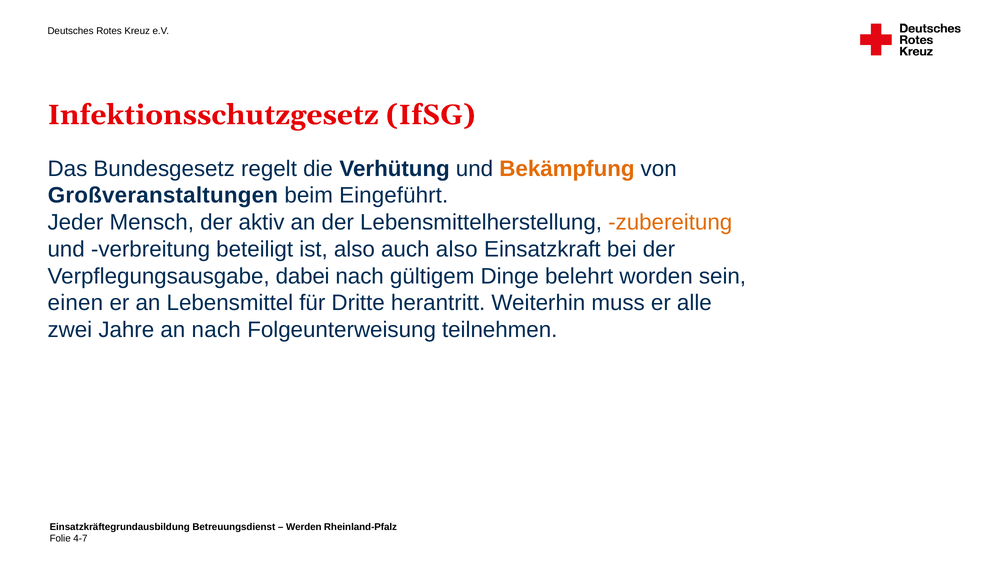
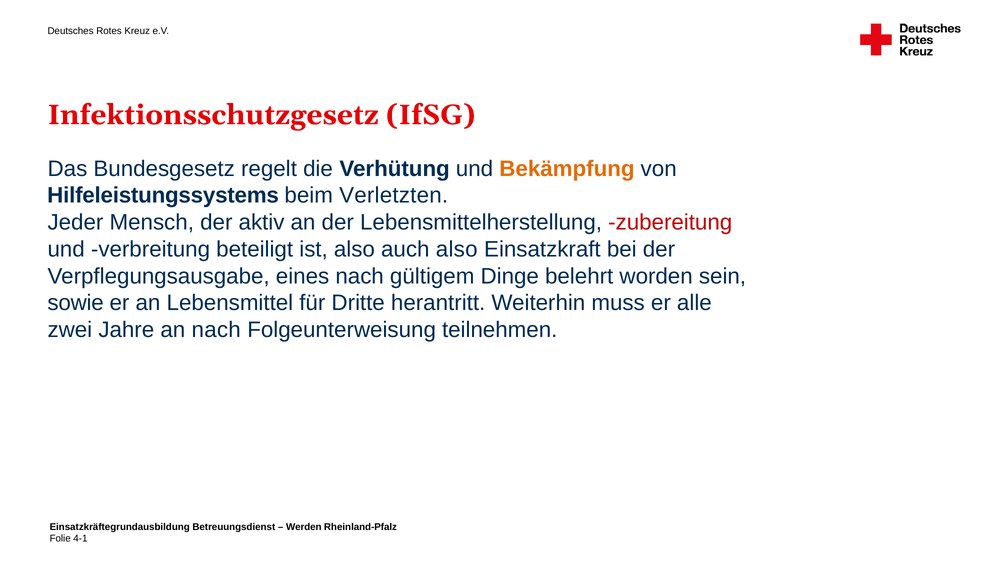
Großveranstaltungen: Großveranstaltungen -> Hilfeleistungssystems (163, 196)
Eingeführt: Eingeführt -> Verletzten (394, 196)
zubereitung colour: orange -> red (670, 222)
dabei: dabei -> eines (303, 276)
einen: einen -> sowie (76, 303)
4-7: 4-7 -> 4-1 (80, 539)
